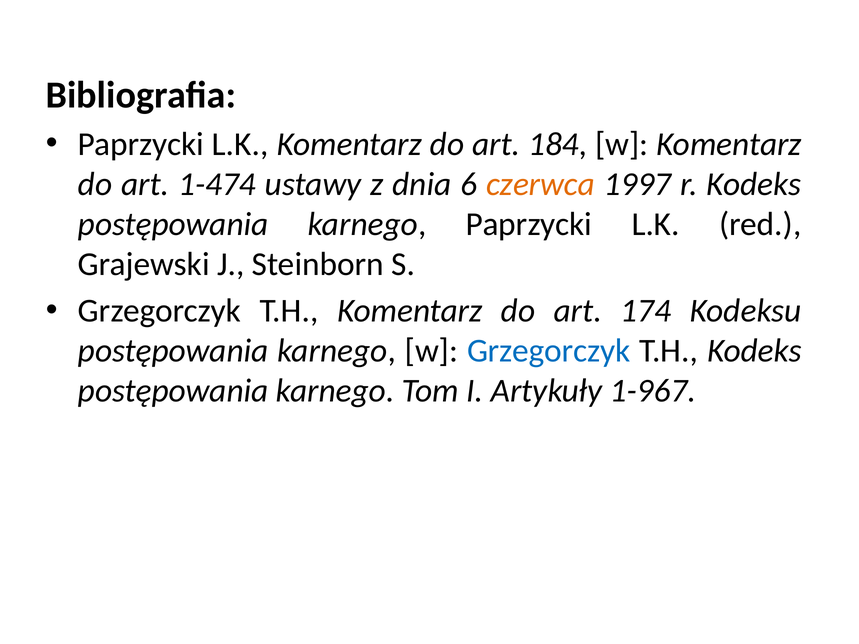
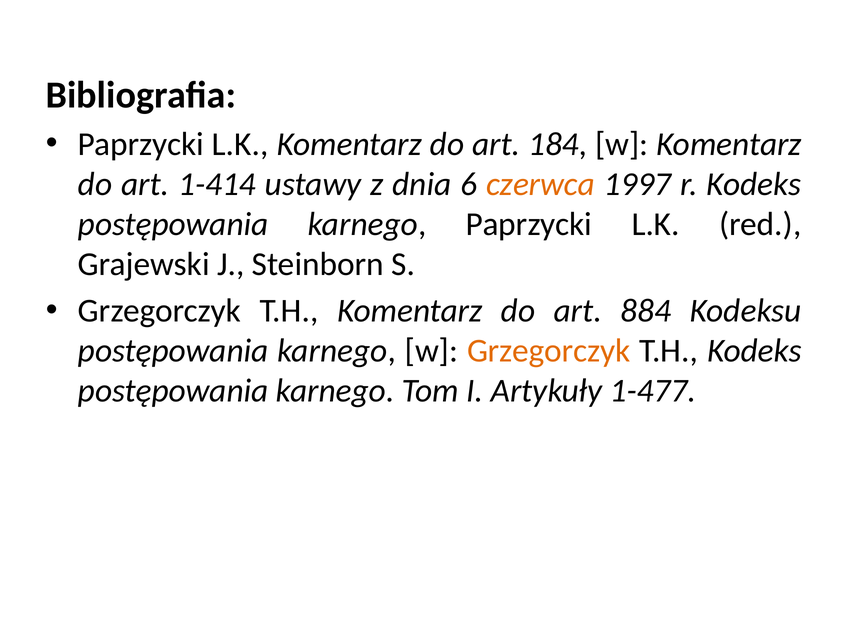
1-474: 1-474 -> 1-414 (217, 184)
174: 174 -> 884 (646, 311)
Grzegorczyk colour: blue -> orange (549, 351)
1-967: 1-967 -> 1-477 (653, 391)
